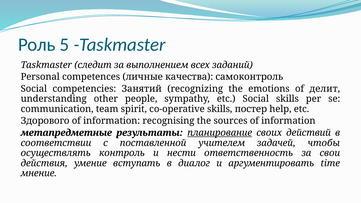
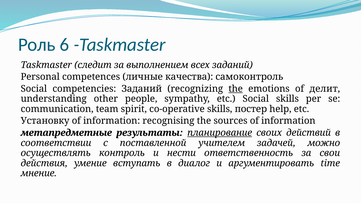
5: 5 -> 6 (64, 45)
competencies Занятий: Занятий -> Заданий (142, 89)
the underline: none -> present (236, 89)
Здорового: Здорового -> Установку (45, 121)
чтобы: чтобы -> можно (324, 143)
